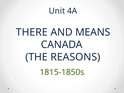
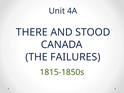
MEANS: MEANS -> STOOD (93, 32)
REASONS: REASONS -> FAILURES (75, 57)
